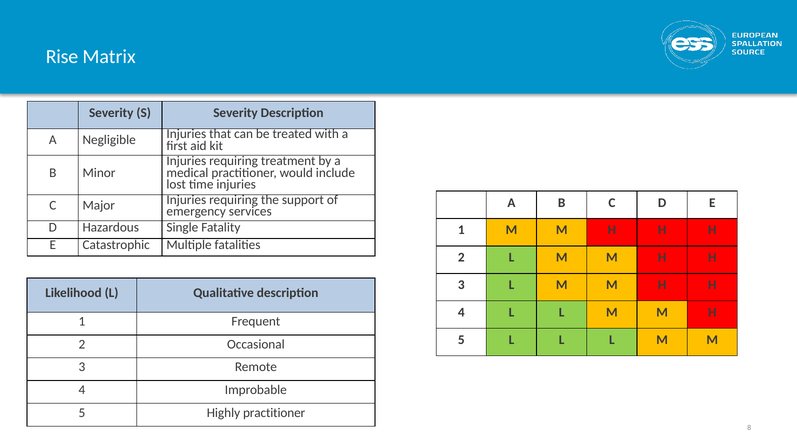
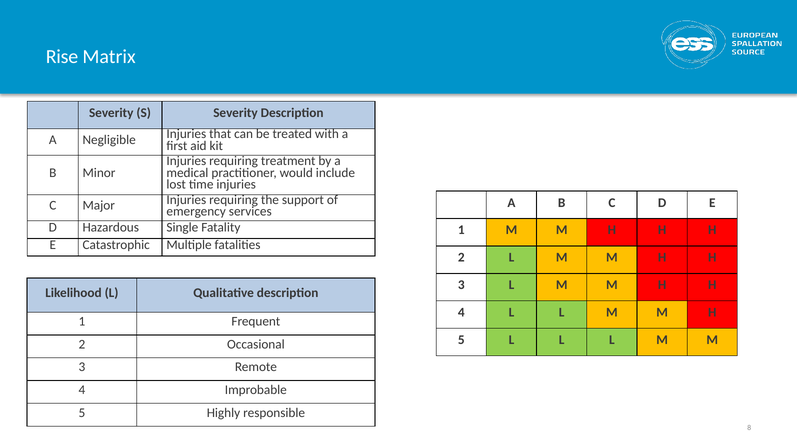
Highly practitioner: practitioner -> responsible (274, 413)
